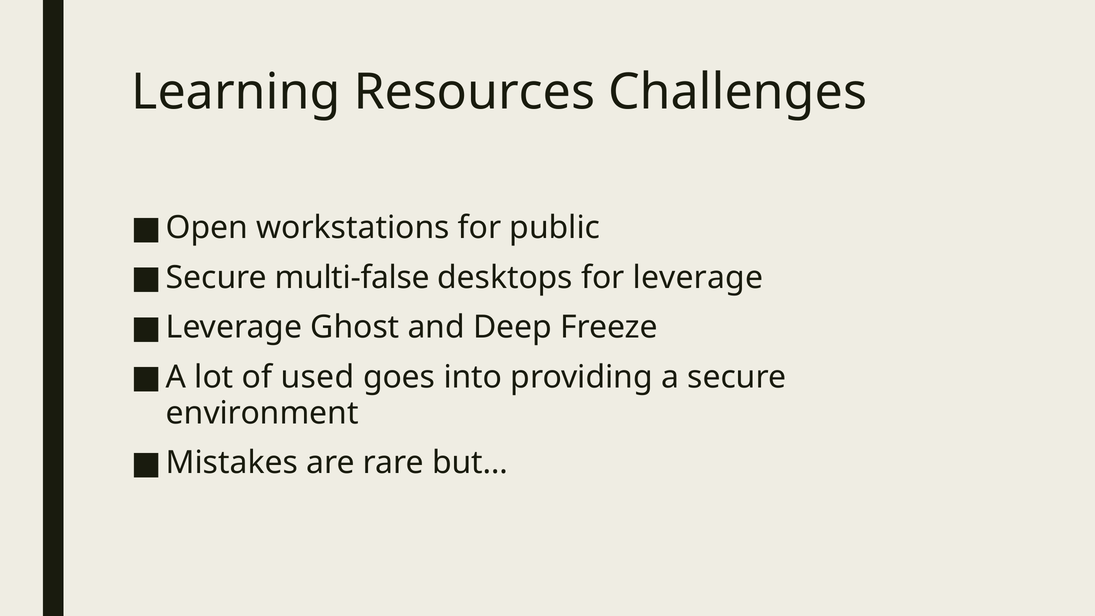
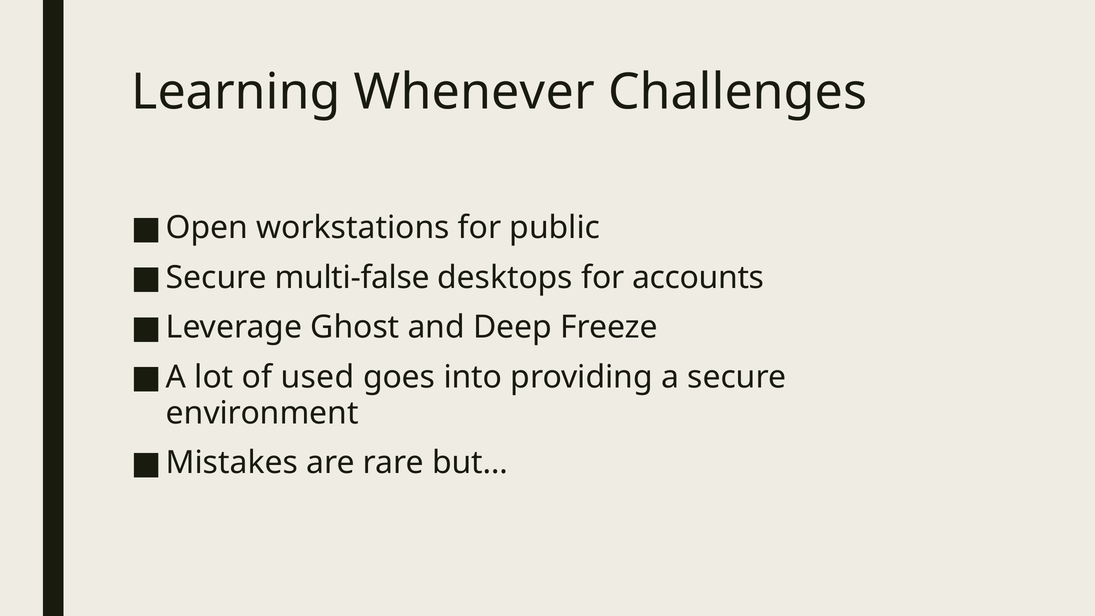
Resources: Resources -> Whenever (474, 92)
for leverage: leverage -> accounts (698, 277)
